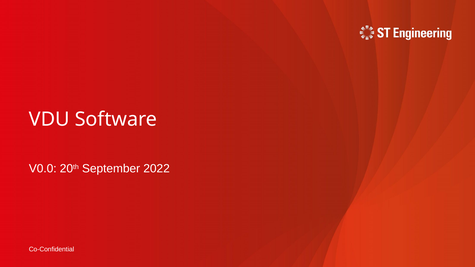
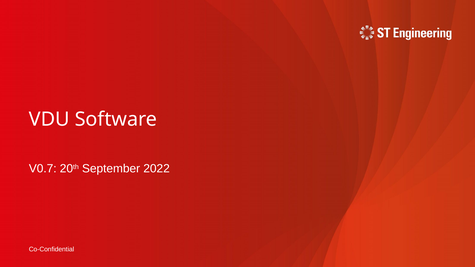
V0.0: V0.0 -> V0.7 (43, 169)
